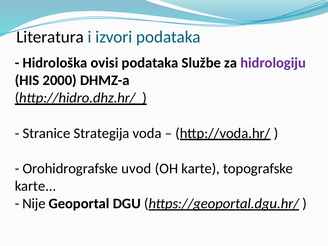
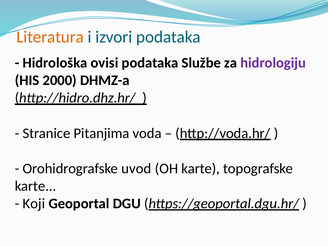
Literatura colour: black -> orange (50, 37)
Strategija: Strategija -> Pitanjima (102, 133)
Nije: Nije -> Koji (34, 204)
